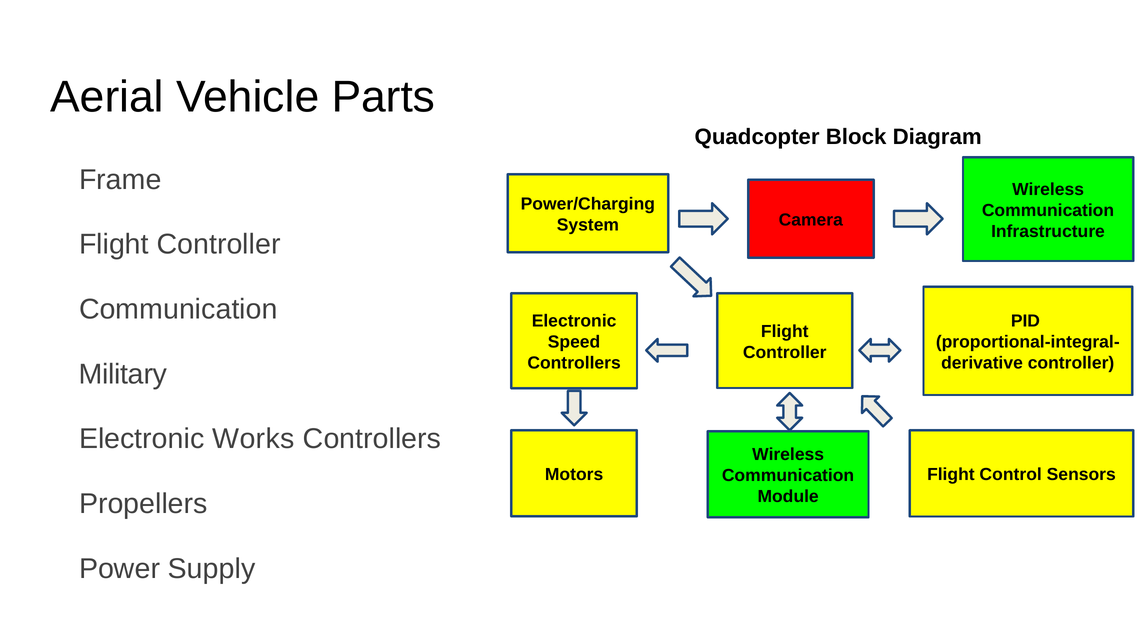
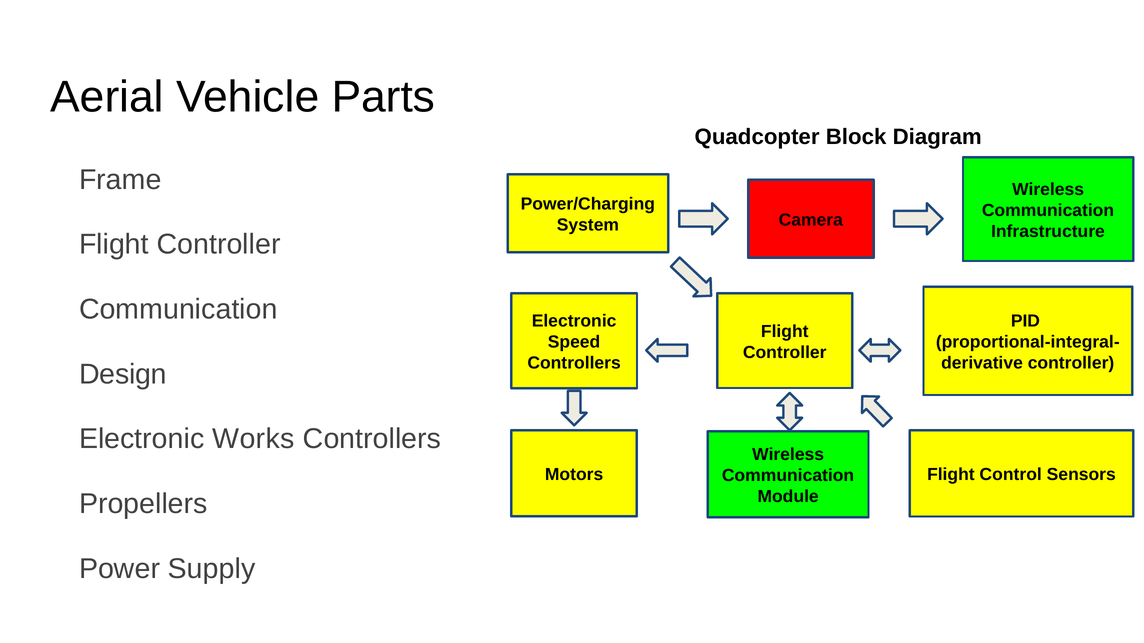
Military: Military -> Design (123, 374)
